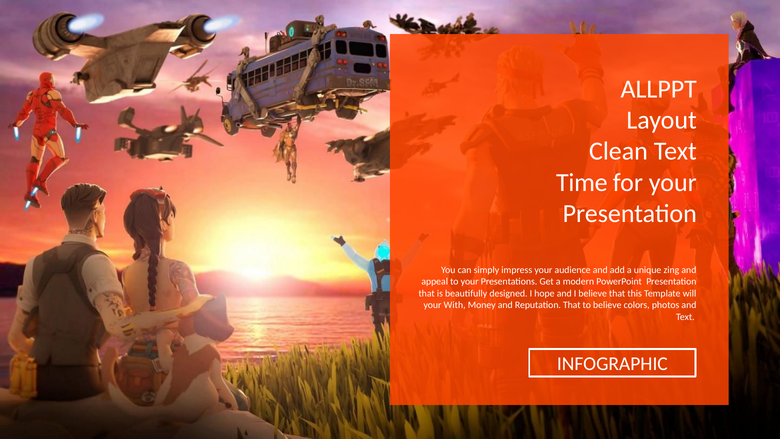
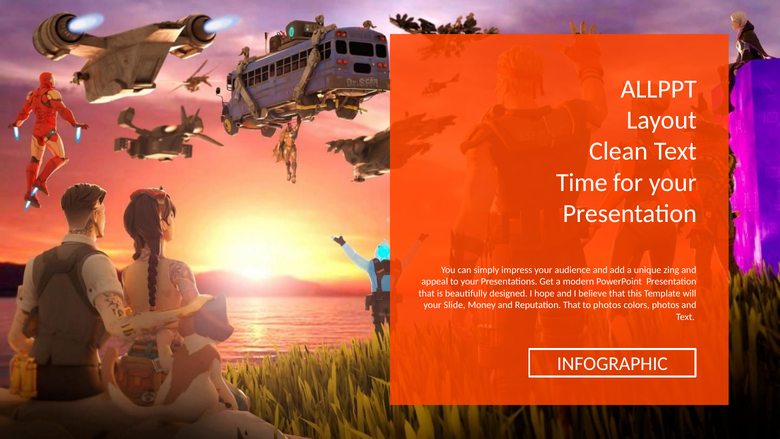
With: With -> Slide (455, 305)
to believe: believe -> photos (607, 305)
